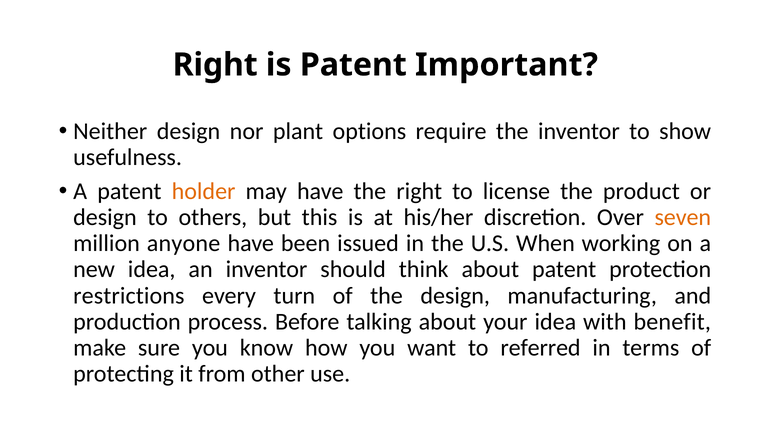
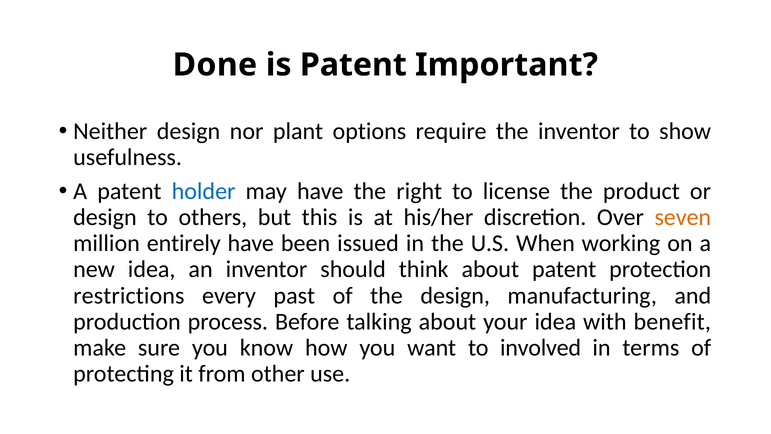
Right: Right -> Done (215, 65)
holder colour: orange -> blue (204, 191)
anyone: anyone -> entirely (184, 243)
turn: turn -> past (294, 295)
referred: referred -> involved (541, 347)
